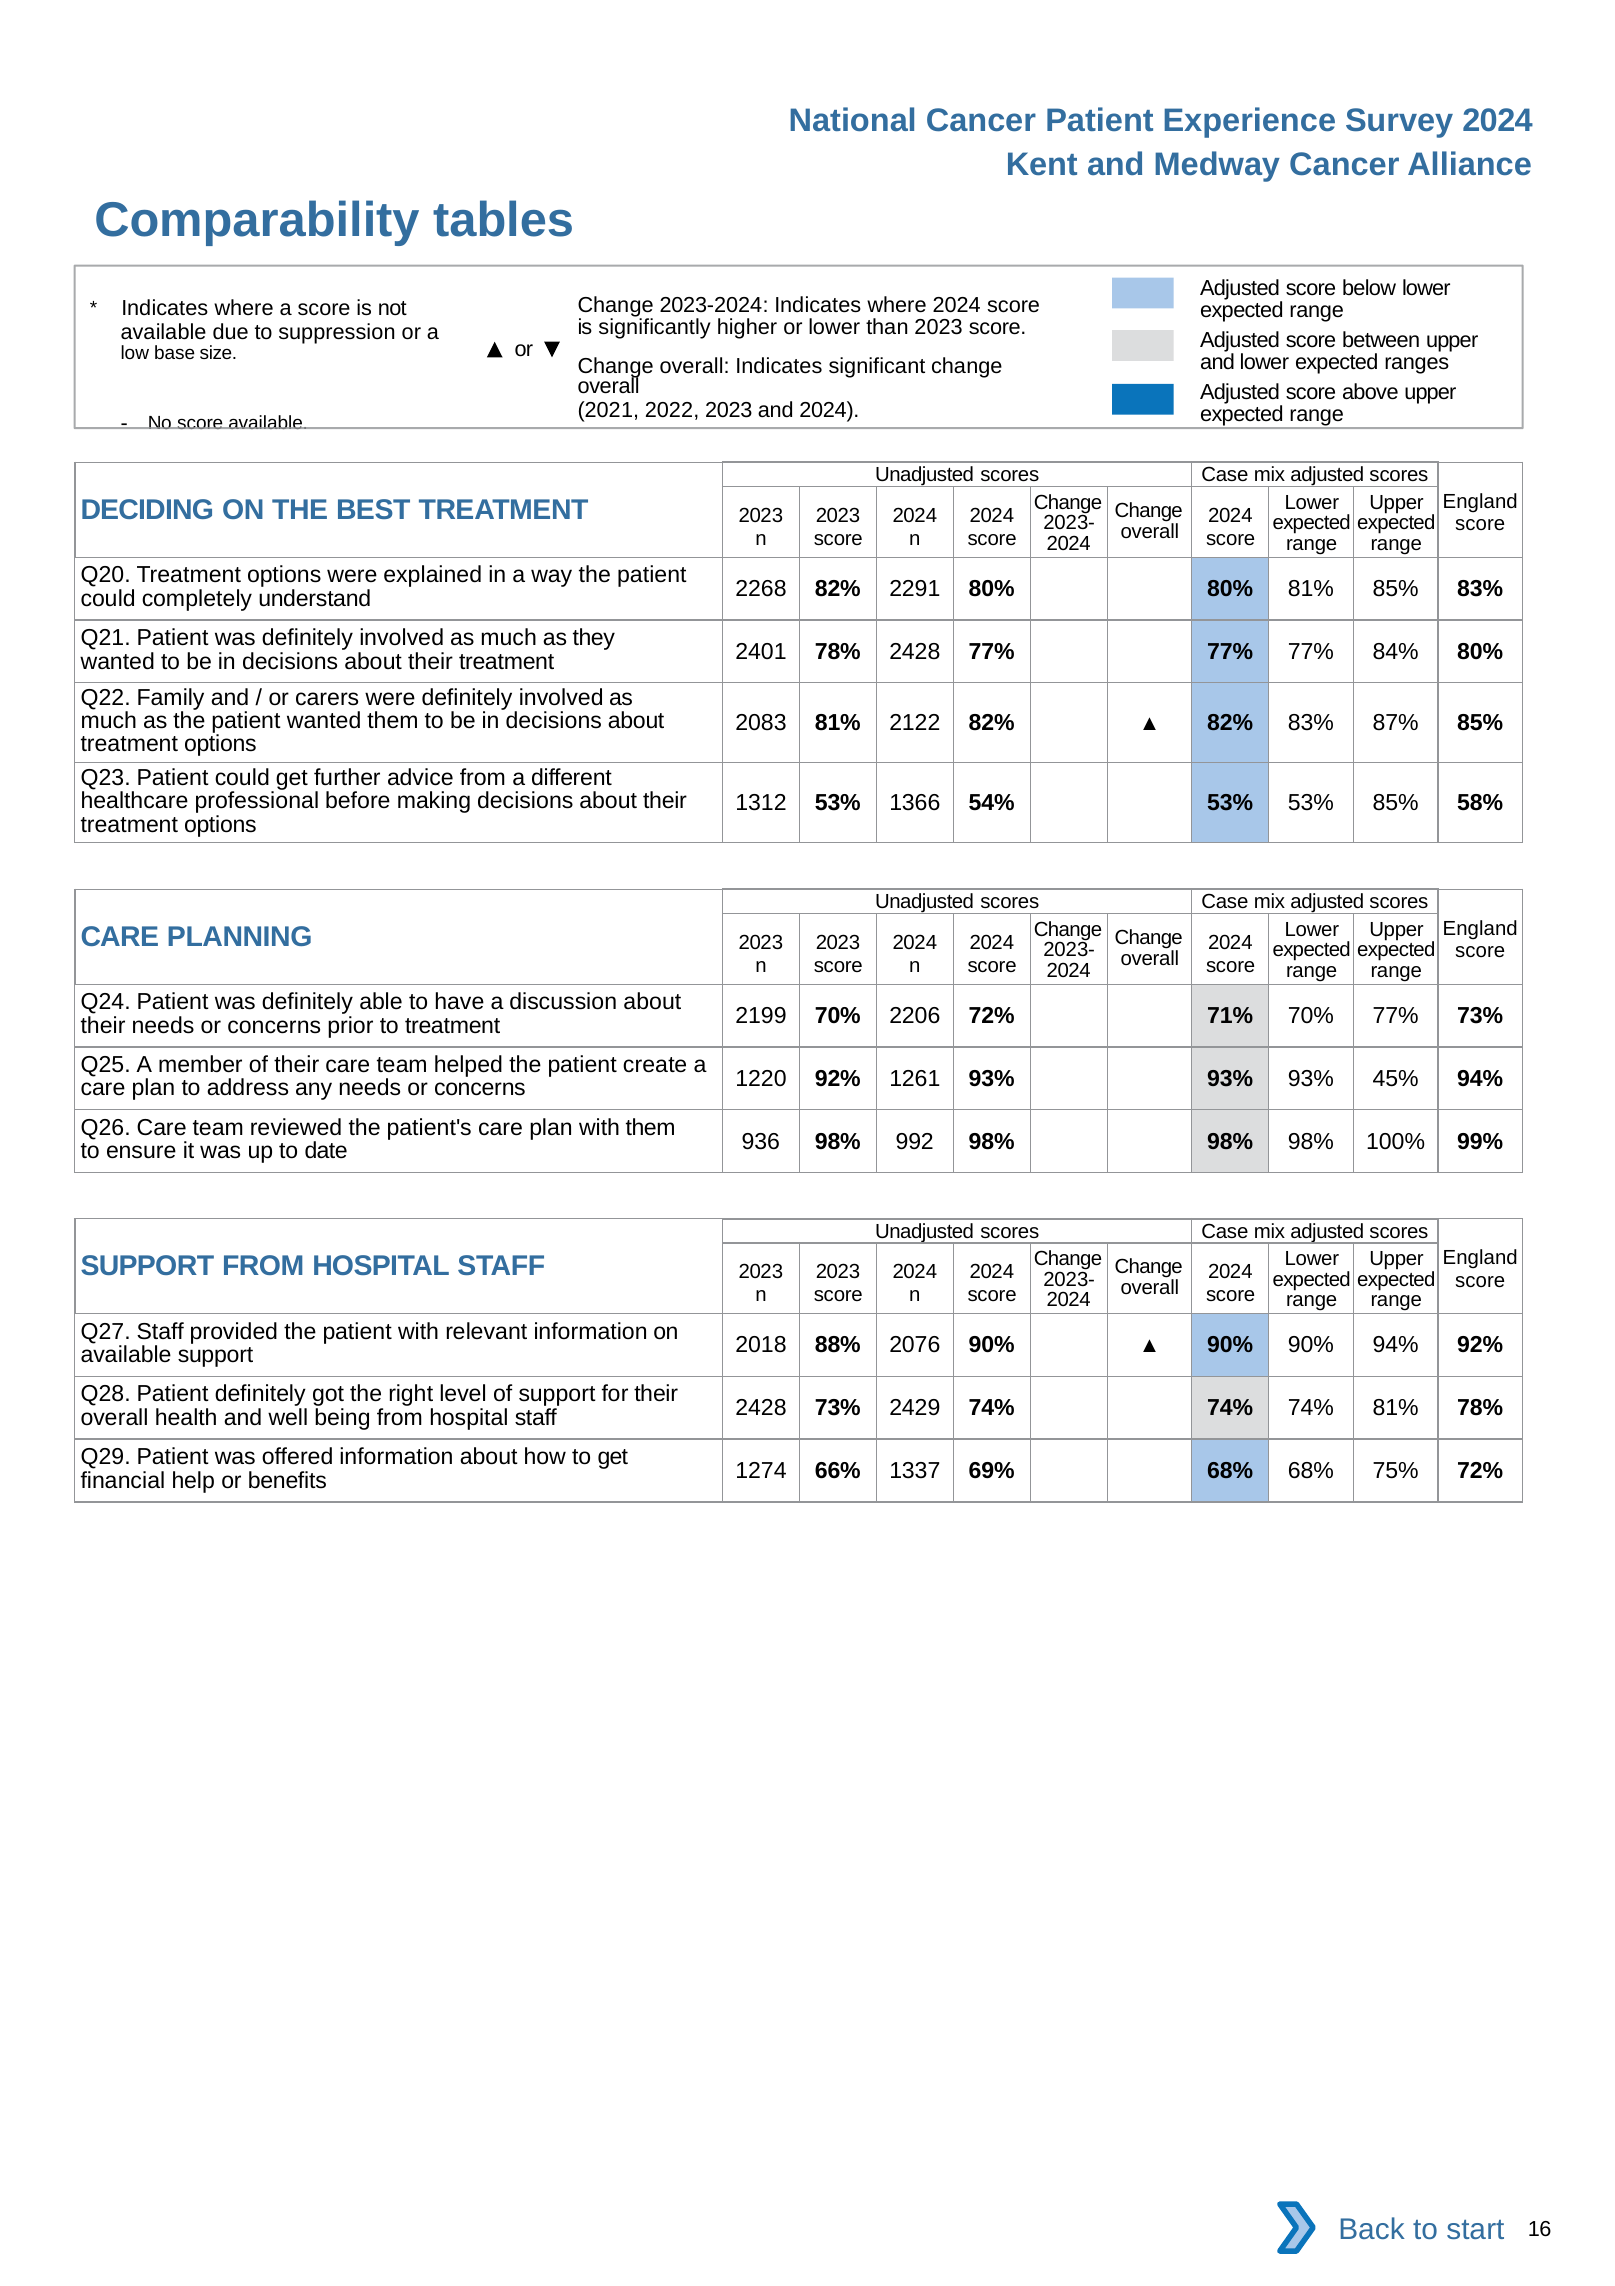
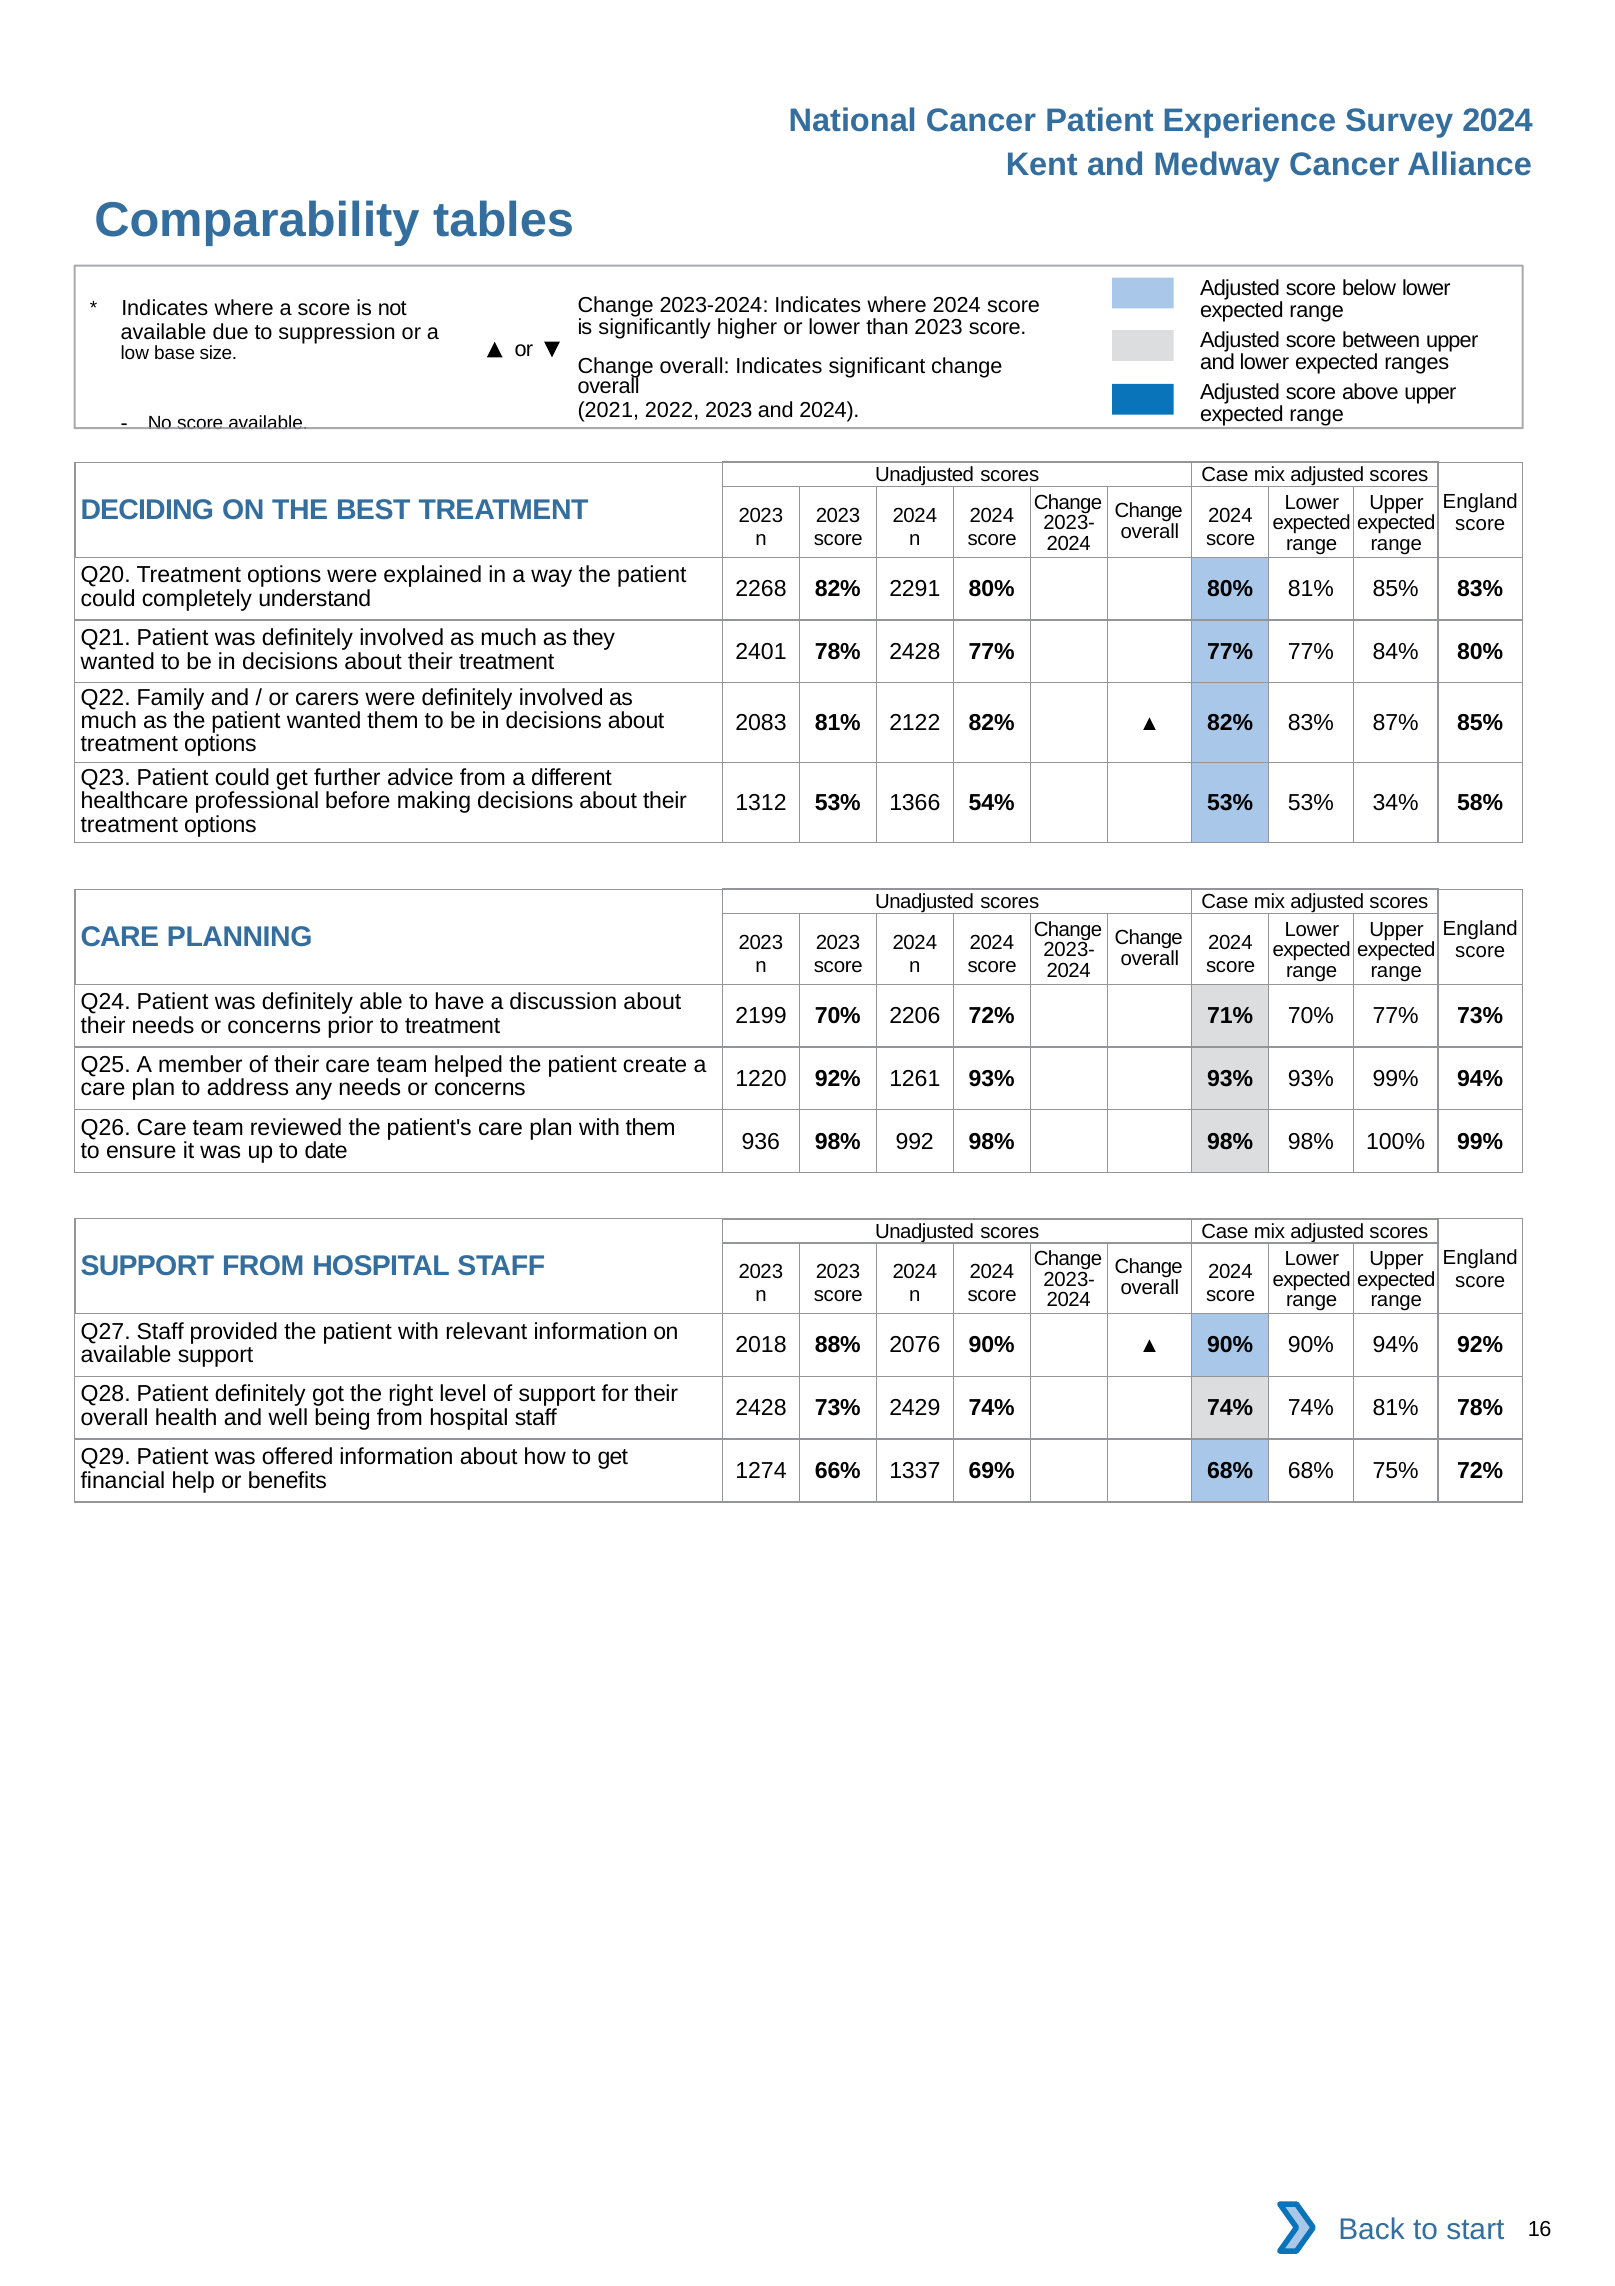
53% 85%: 85% -> 34% (1396, 803)
93% 45%: 45% -> 99% (1396, 1078)
